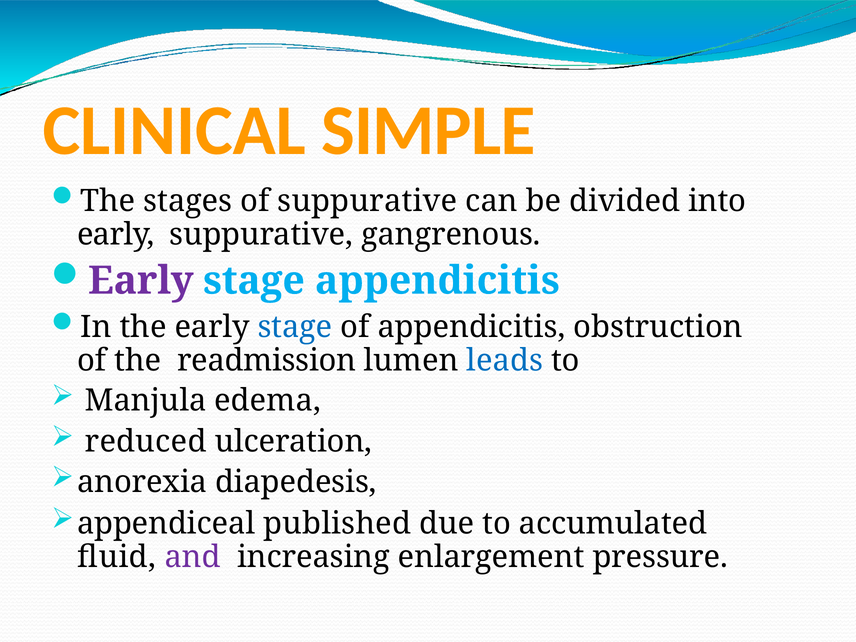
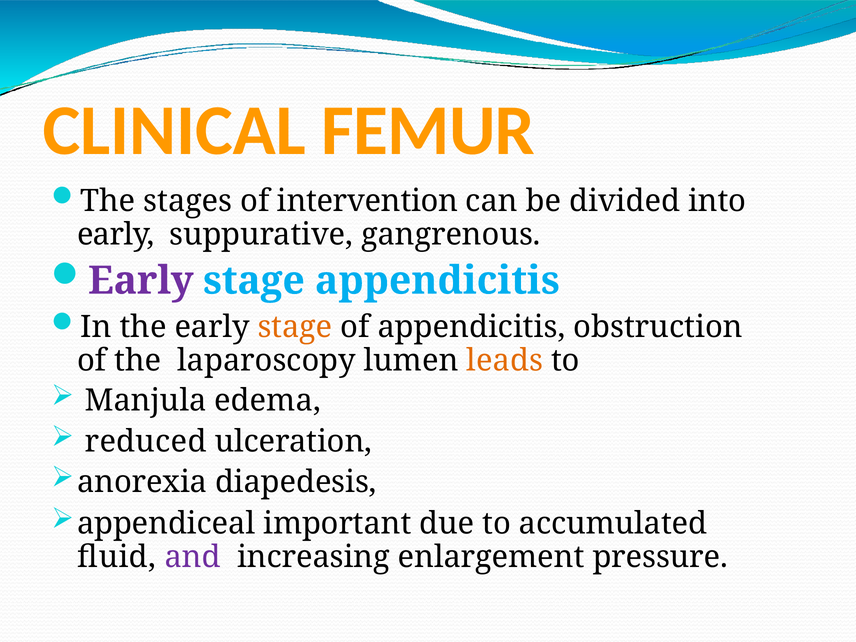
SIMPLE: SIMPLE -> FEMUR (428, 131)
of suppurative: suppurative -> intervention (368, 201)
stage colour: blue -> orange (295, 327)
readmission: readmission -> laparoscopy (266, 360)
leads colour: blue -> orange (505, 360)
published: published -> important (337, 524)
